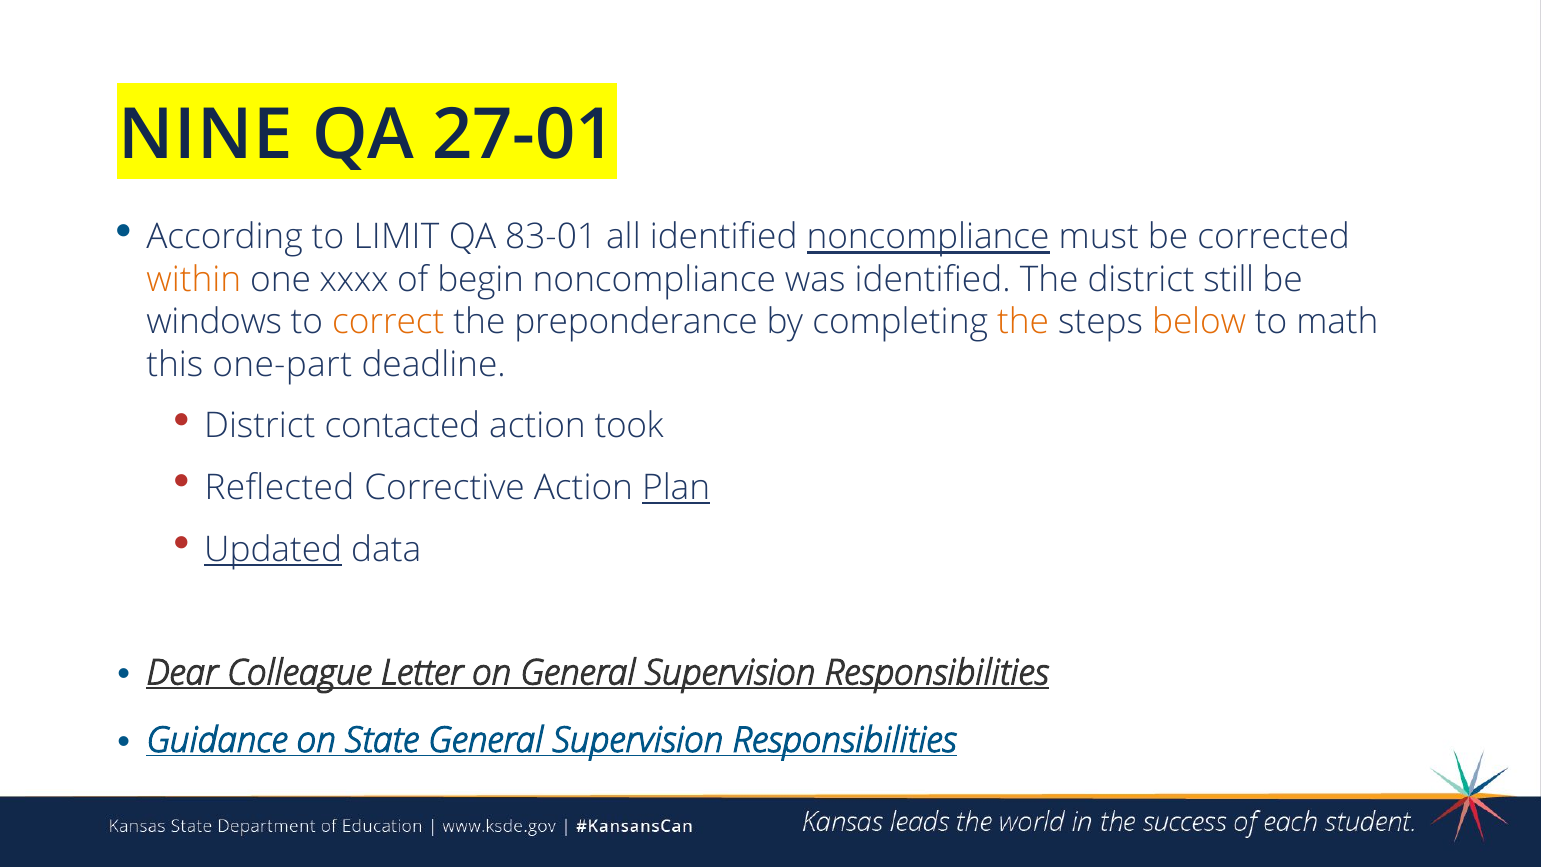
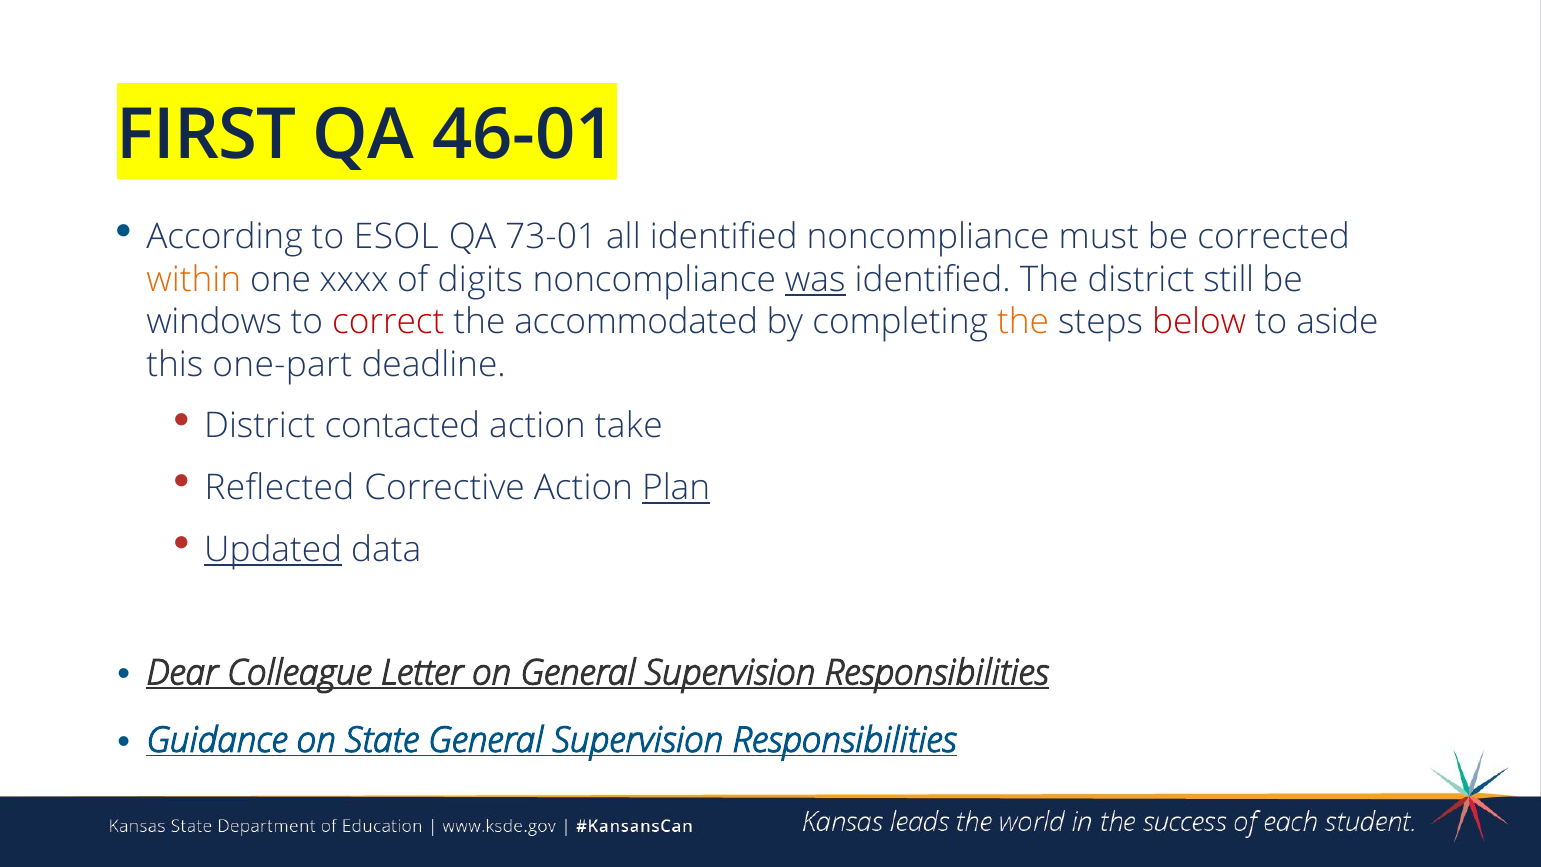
NINE: NINE -> FIRST (206, 135)
27-01: 27-01 -> 46-01 (524, 135)
LIMIT: LIMIT -> ESOL (396, 237)
83-01: 83-01 -> 73-01 (551, 237)
noncompliance underline: present -> none (928, 237)
begin: begin -> digits (480, 280)
was underline: none -> present (815, 280)
correct colour: orange -> red (388, 322)
preponderance: preponderance -> accommodated (636, 322)
below colour: orange -> red (1199, 322)
math: math -> aside (1337, 322)
took: took -> take (629, 426)
